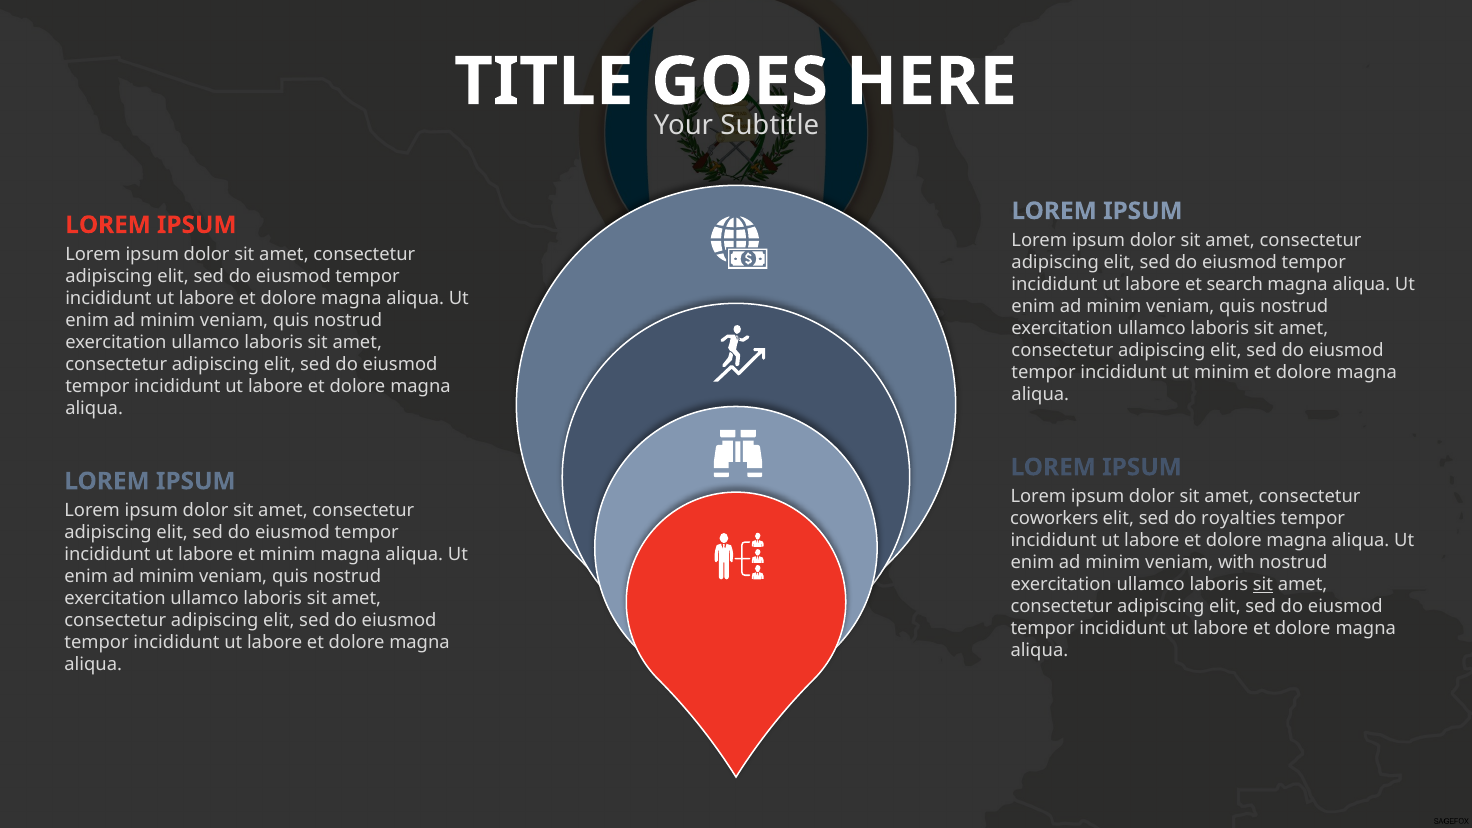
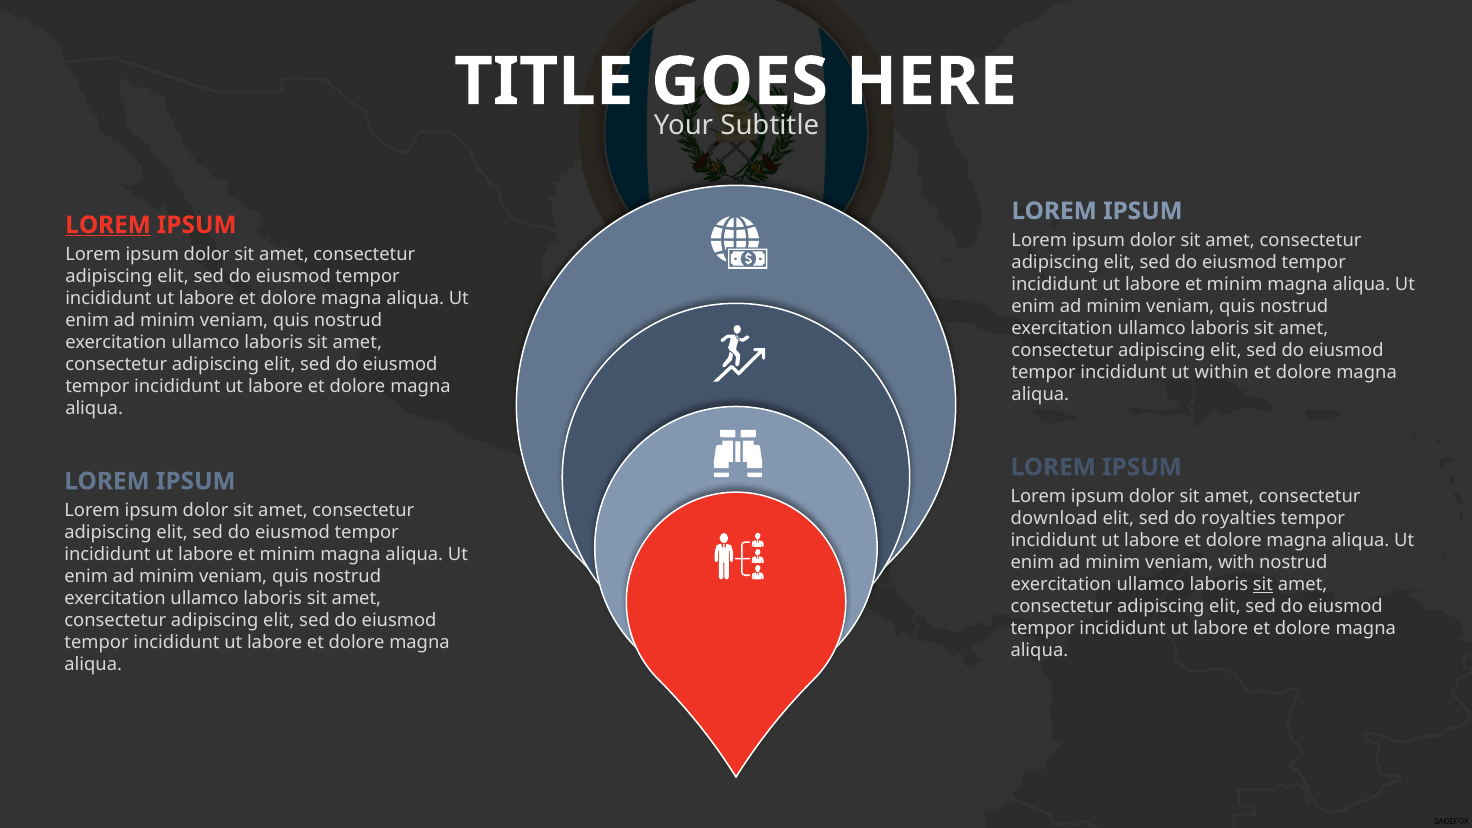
LOREM underline: none -> present (108, 225)
search: search -> minim (1235, 284)
ut minim: minim -> within (1222, 373)
coworkers: coworkers -> download (1054, 518)
